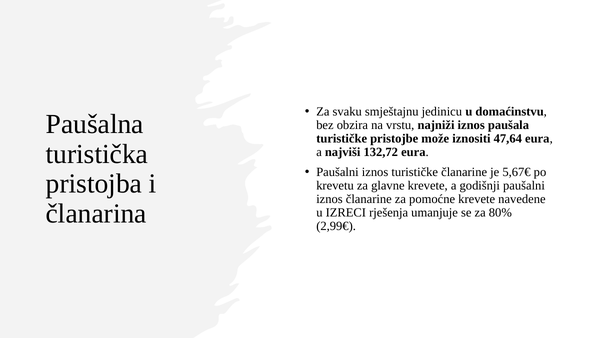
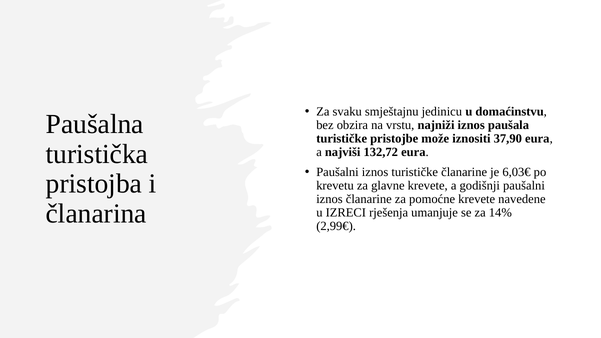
47,64: 47,64 -> 37,90 (508, 139)
5,67€: 5,67€ -> 6,03€ (517, 172)
80%: 80% -> 14% (500, 213)
